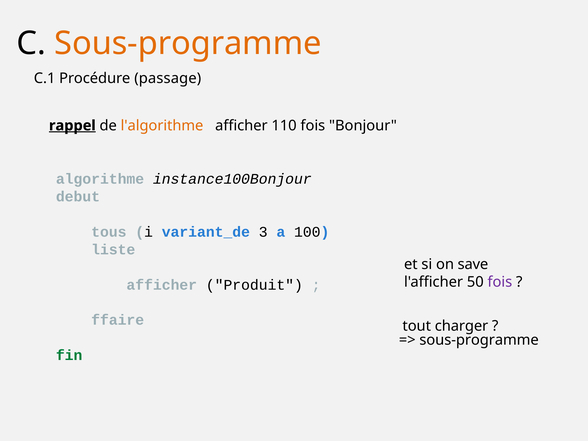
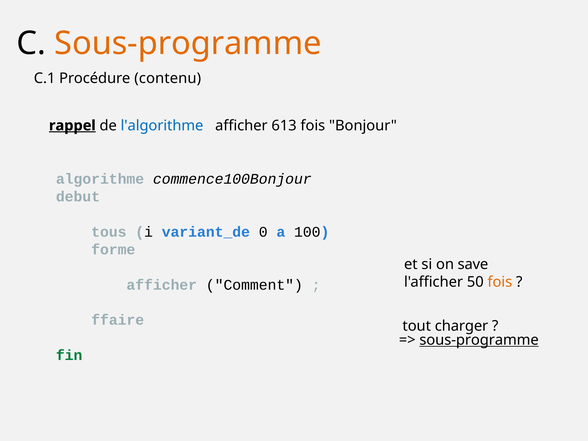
passage: passage -> contenu (168, 78)
110: 110 -> 613 (284, 126)
l'algorithme colour: orange -> blue (162, 126)
instance100Bonjour: instance100Bonjour -> commence100Bonjour (232, 179)
3: 3 -> 0 (263, 232)
liste: liste -> forme (113, 250)
fois colour: purple -> orange (500, 282)
Produit: Produit -> Comment (254, 285)
sous-programme underline: none -> present (479, 340)
